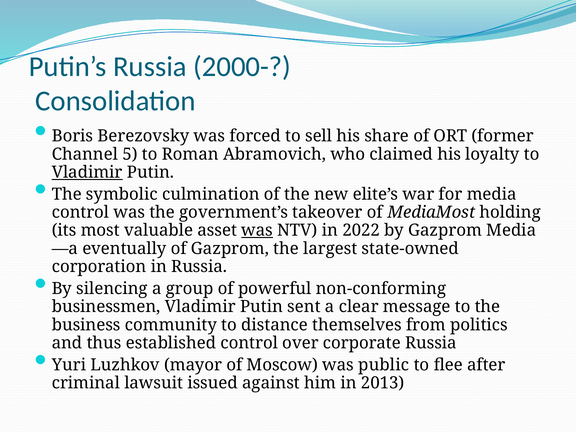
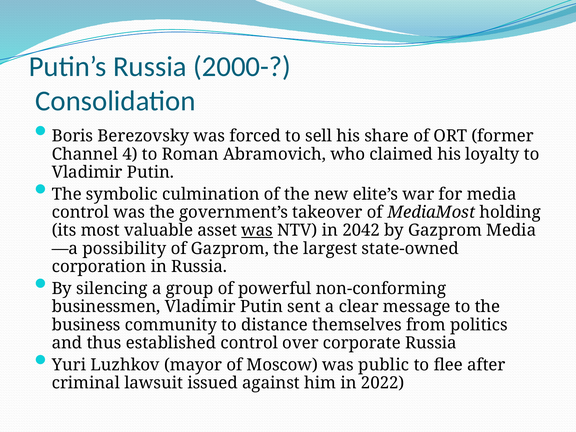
5: 5 -> 4 (130, 154)
Vladimir underline: present -> none (87, 172)
2022: 2022 -> 2042 (361, 230)
eventually: eventually -> possibility (124, 249)
2013: 2013 -> 2022 (383, 383)
